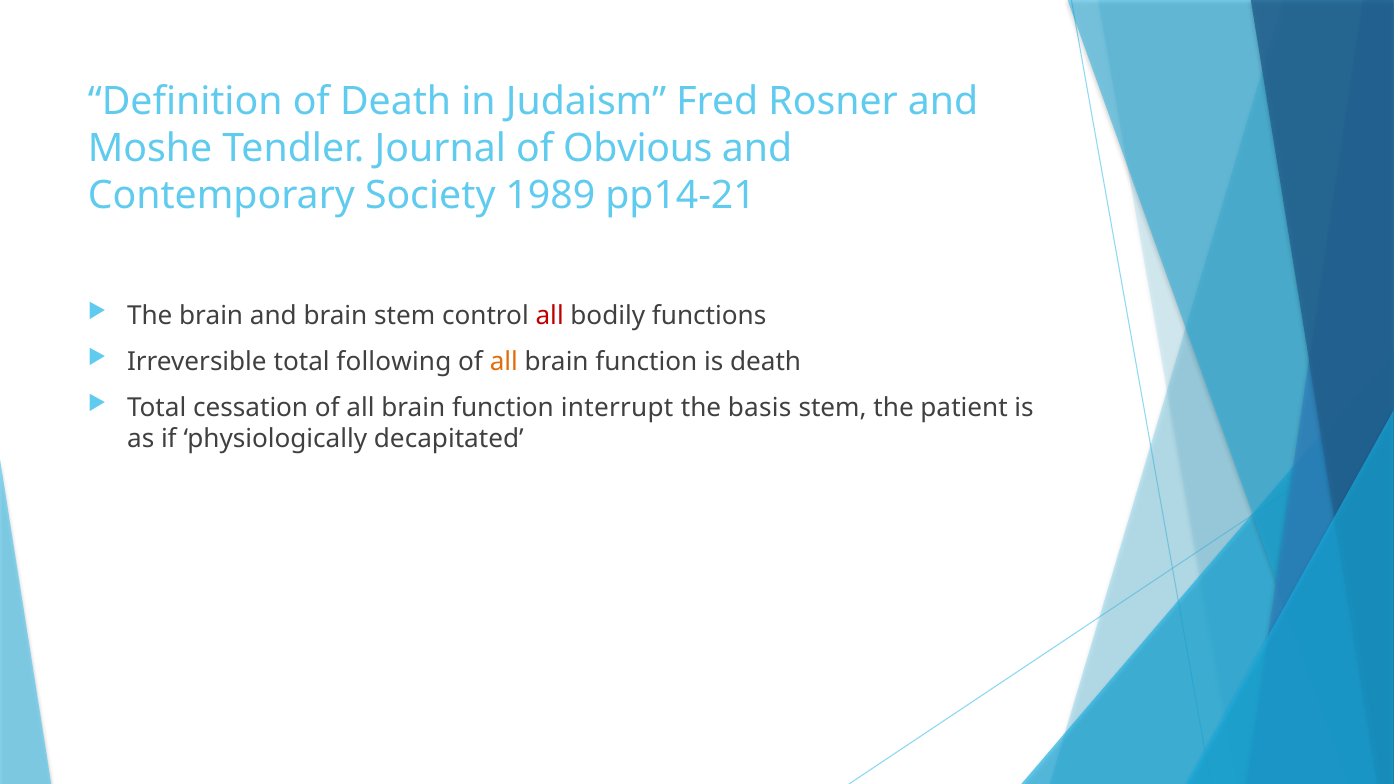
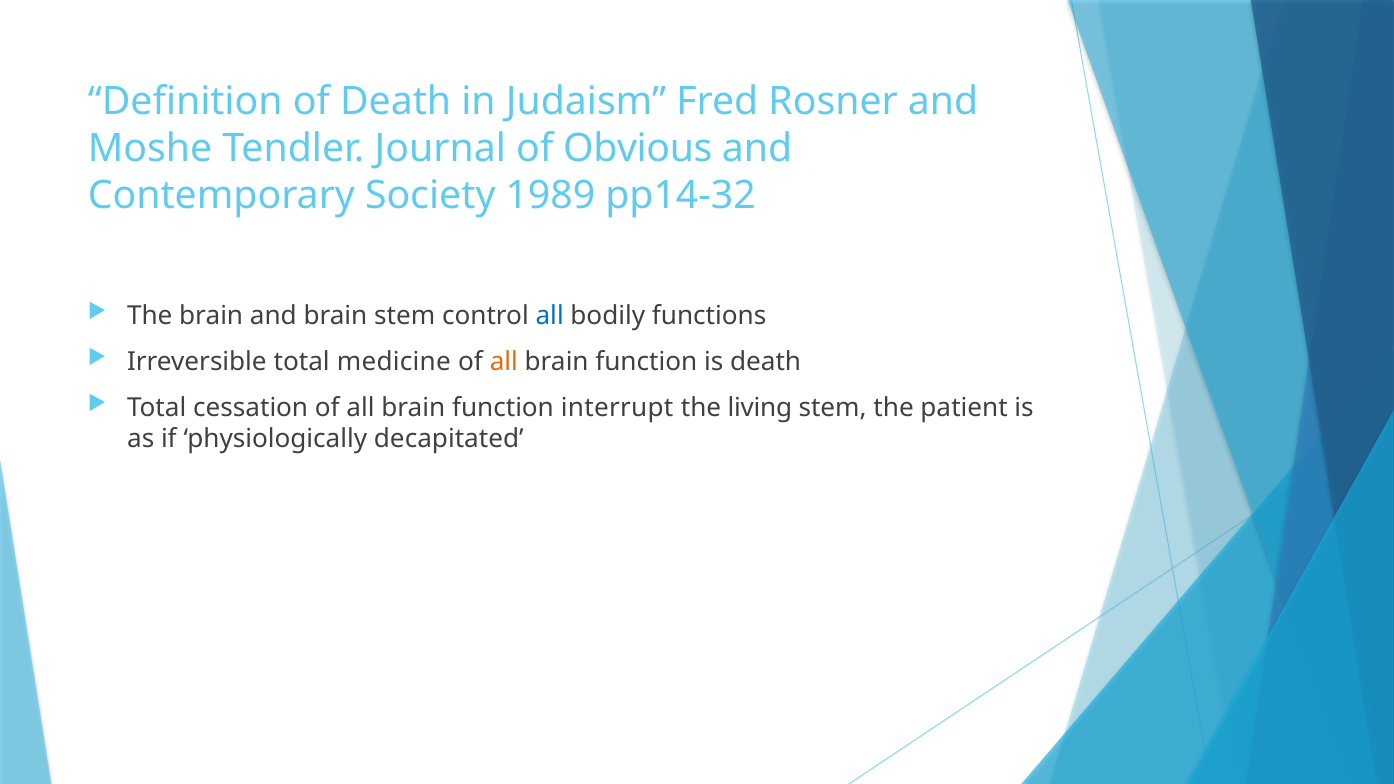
pp14-21: pp14-21 -> pp14-32 (681, 195)
all colour: red -> blue (550, 316)
following: following -> medicine (394, 362)
basis: basis -> living (760, 407)
